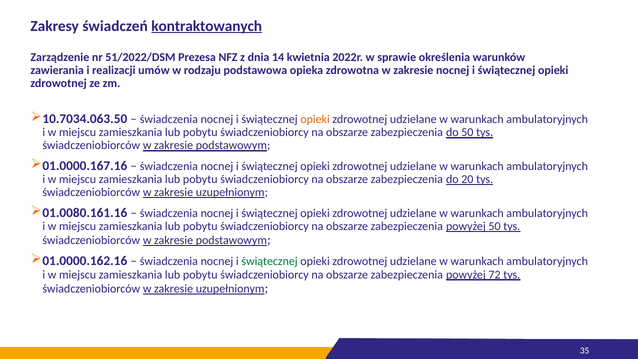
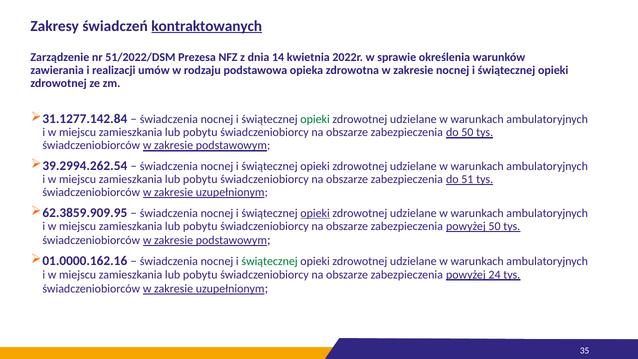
10.7034.063.50: 10.7034.063.50 -> 31.1277.142.84 (85, 119)
opieki colour: orange -> green (315, 119)
01.0000.167.16: 01.0000.167.16 -> 39.2994.262.54 (85, 166)
20: 20 -> 51 (467, 179)
01.0080.161.16: 01.0080.161.16 -> 62.3859.909.95 (85, 213)
opieki underline: none -> present (315, 213)
72: 72 -> 24 (495, 274)
